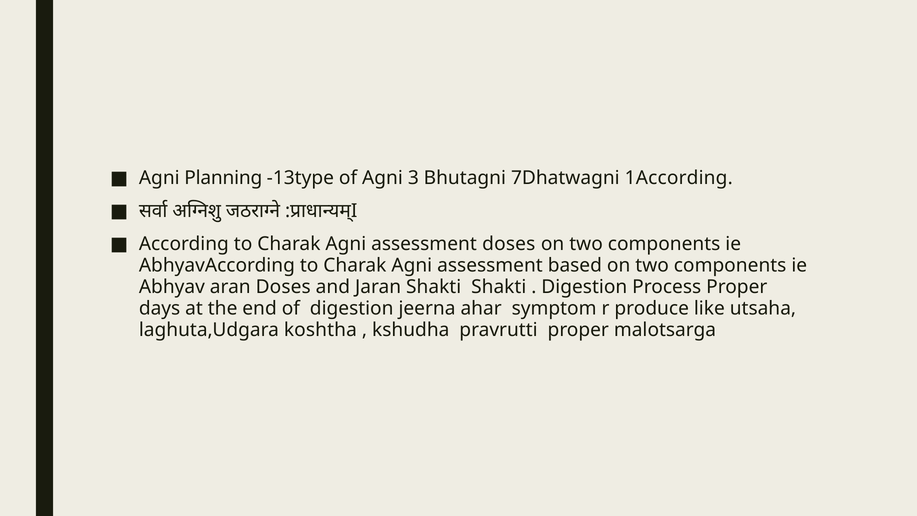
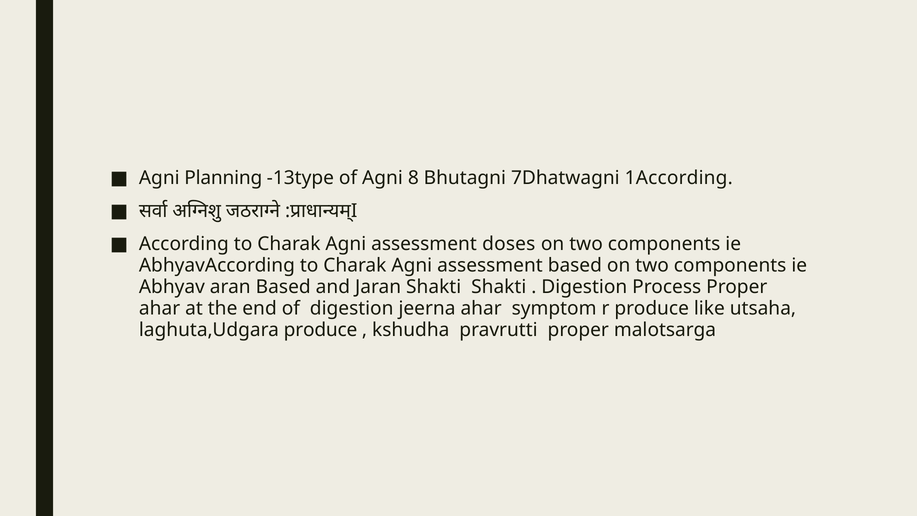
3: 3 -> 8 (413, 178)
aran Doses: Doses -> Based (283, 287)
days: days -> ahar (160, 308)
laghuta,Udgara koshtha: koshtha -> produce (321, 330)
